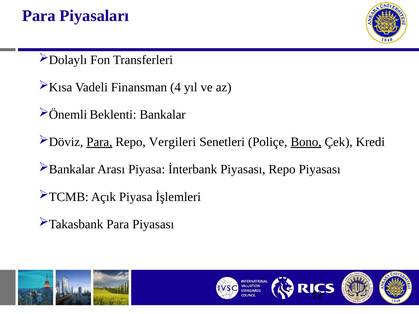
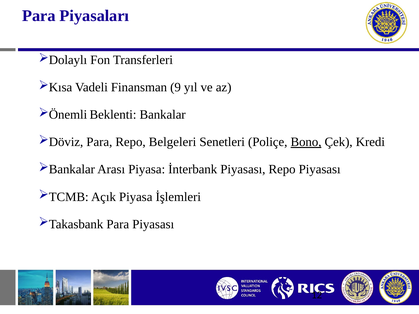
4: 4 -> 9 (176, 87)
Para underline: present -> none (99, 142)
Vergileri: Vergileri -> Belgeleri (173, 142)
